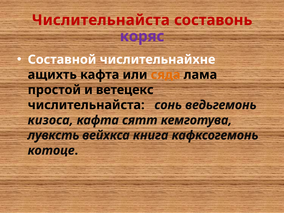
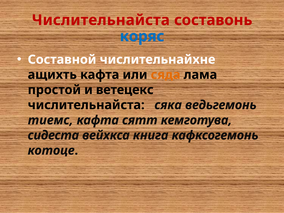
коряс colour: purple -> blue (142, 36)
сонь: сонь -> сяка (168, 105)
кизоса: кизоса -> тиемс (50, 120)
лувксть: лувксть -> сидеста (53, 135)
